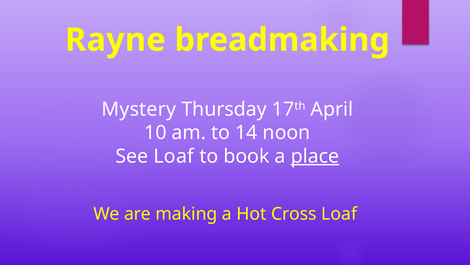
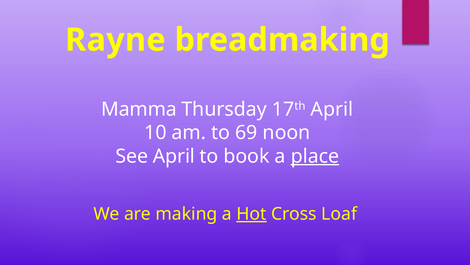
Mystery: Mystery -> Mamma (139, 109)
14: 14 -> 69 (246, 132)
See Loaf: Loaf -> April (174, 156)
Hot underline: none -> present (252, 214)
